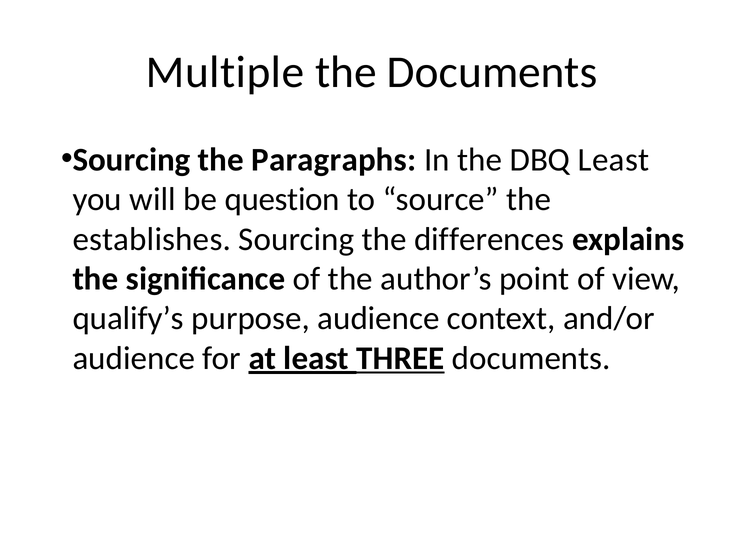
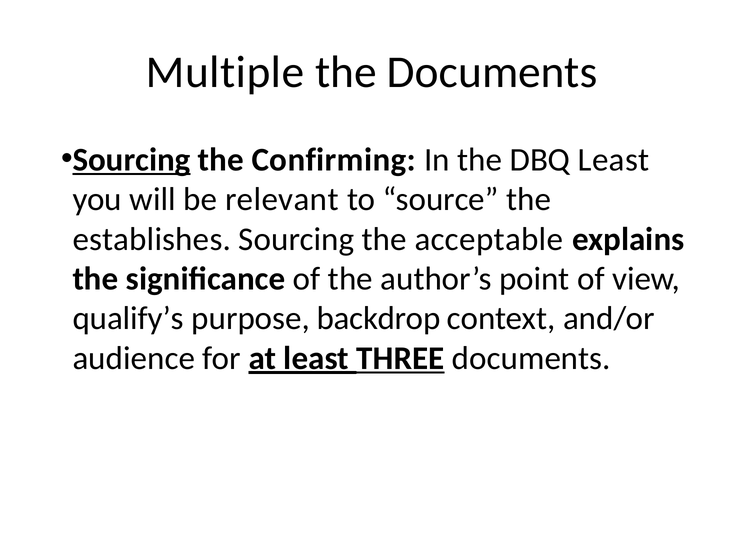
Sourcing underline: none -> present (132, 160)
Paragraphs: Paragraphs -> Confirming (334, 160)
question: question -> relevant (282, 199)
differences: differences -> acceptable (489, 239)
purpose audience: audience -> backdrop (379, 319)
